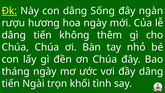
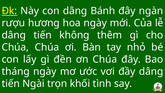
Sống: Sống -> Bánh (103, 11)
